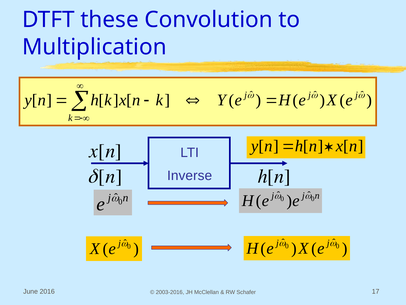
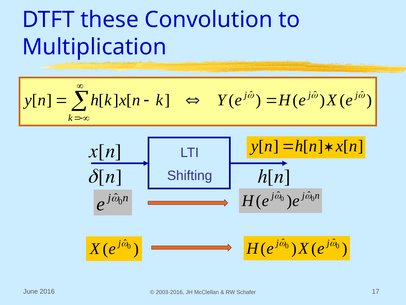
Inverse: Inverse -> Shifting (190, 175)
